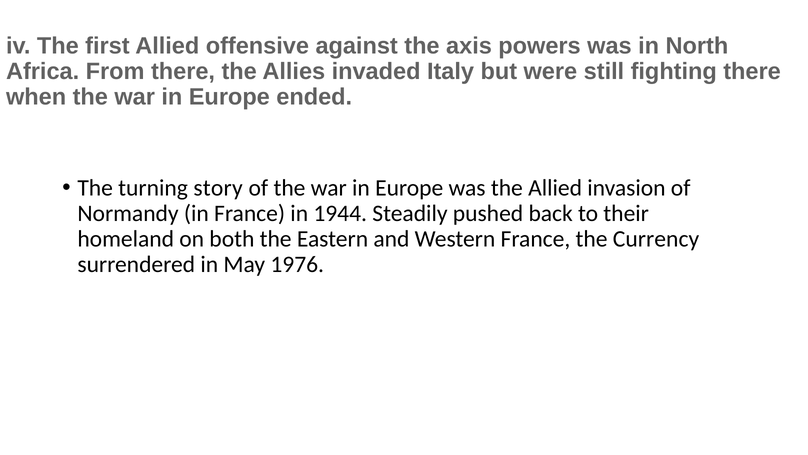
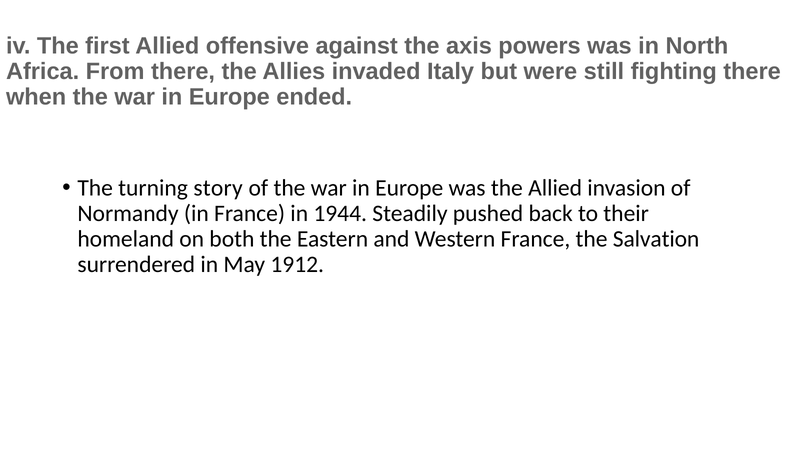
Currency: Currency -> Salvation (656, 239)
1976: 1976 -> 1912 (297, 264)
